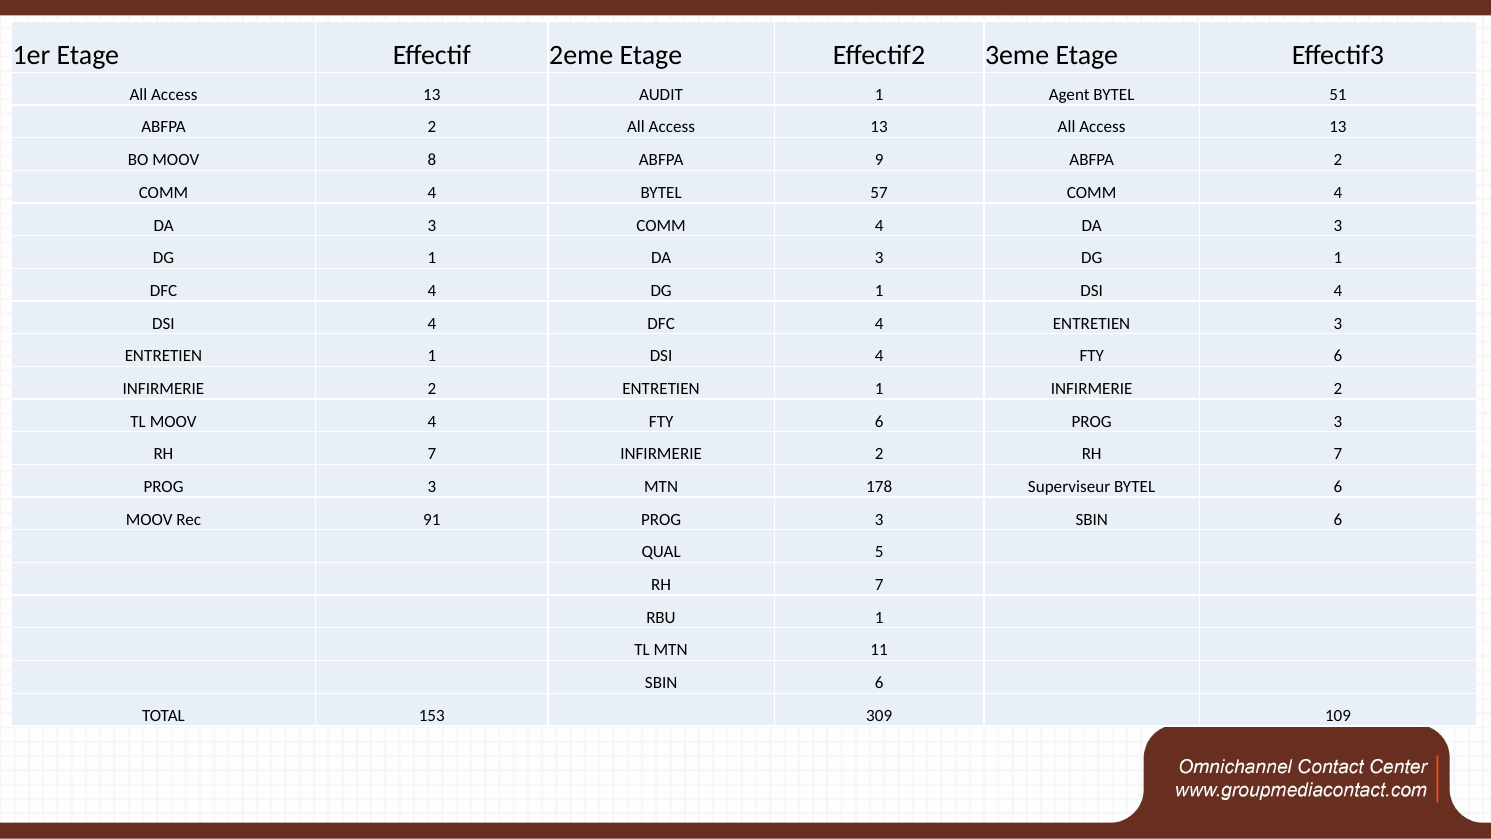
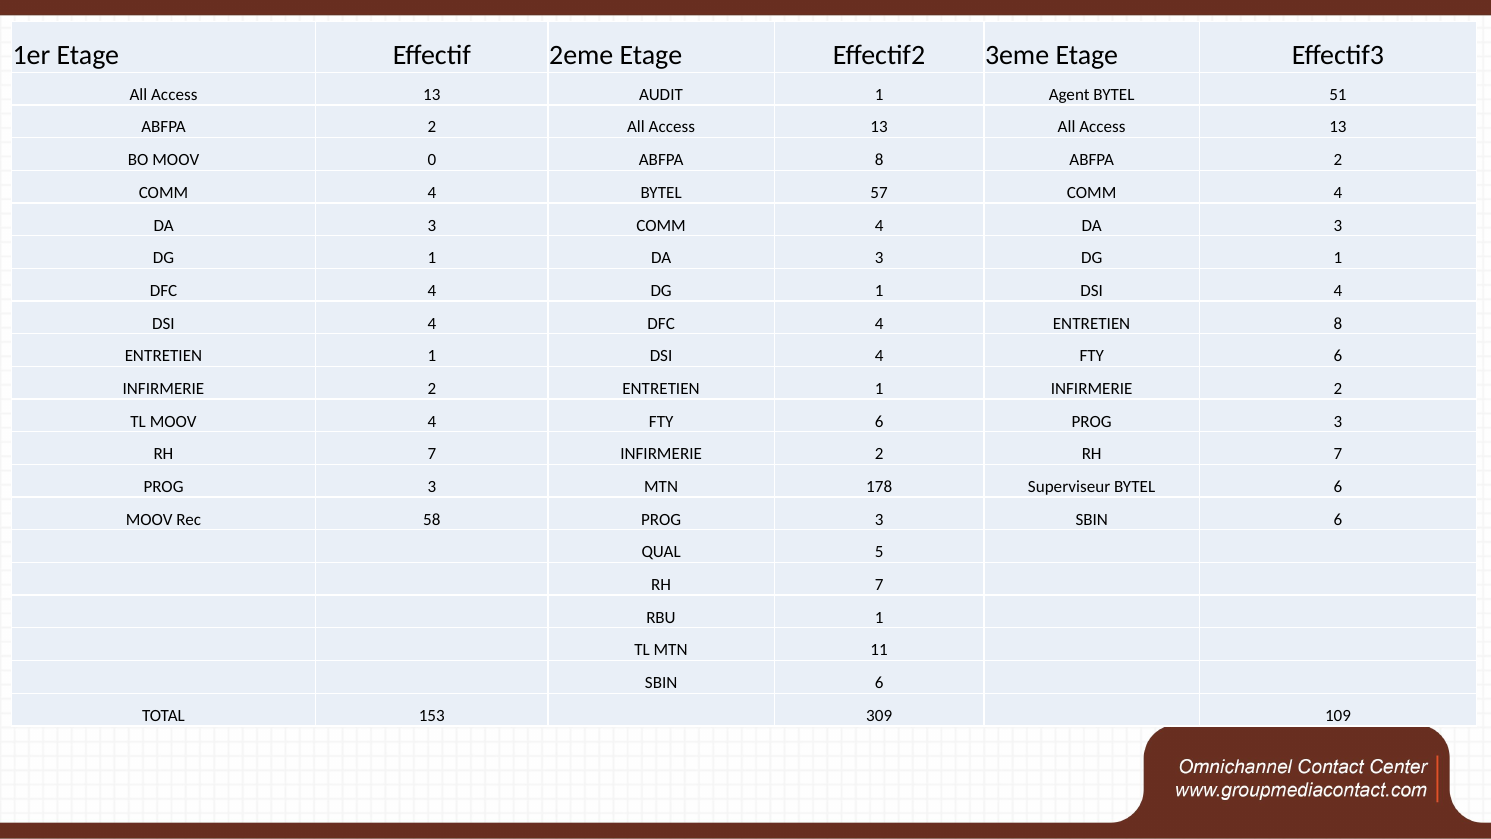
8: 8 -> 0 (432, 160)
ABFPA 9: 9 -> 8 (879, 160)
ENTRETIEN 3: 3 -> 8 (1338, 323)
91: 91 -> 58 (432, 519)
